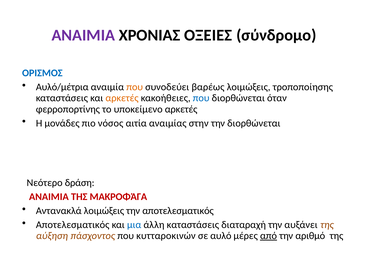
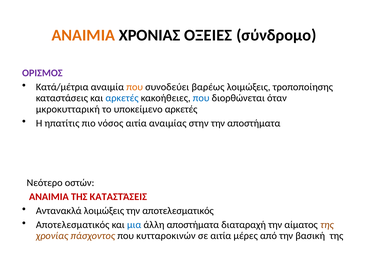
ΑΝΑΙΜΙΑ colour: purple -> orange (83, 35)
ΟΡΙΣΜΟΣ colour: blue -> purple (42, 73)
Αυλό/μέτρια: Αυλό/μέτρια -> Κατά/μέτρια (62, 87)
αρκετές colour: orange -> blue (122, 98)
φερροπορτίνης: φερροπορτίνης -> μκροκυτταρική (68, 109)
μονάδες: μονάδες -> ηπατίτις (62, 123)
την διορθώνεται: διορθώνεται -> αποστήματα (254, 123)
δράση: δράση -> οστών (80, 183)
ΤΗΣ ΜΑΚΡΟΦΆΓΑ: ΜΑΚΡΟΦΆΓΑ -> ΚΑΤΑΣΤΆΣΕΙΣ (118, 197)
άλλη καταστάσεις: καταστάσεις -> αποστήματα (193, 225)
αυξάνει: αυξάνει -> αίματος (301, 225)
αύξηση: αύξηση -> χρονίας (52, 236)
σε αυλό: αυλό -> αιτία (221, 236)
από underline: present -> none (269, 236)
αριθμό: αριθμό -> βασική (310, 236)
